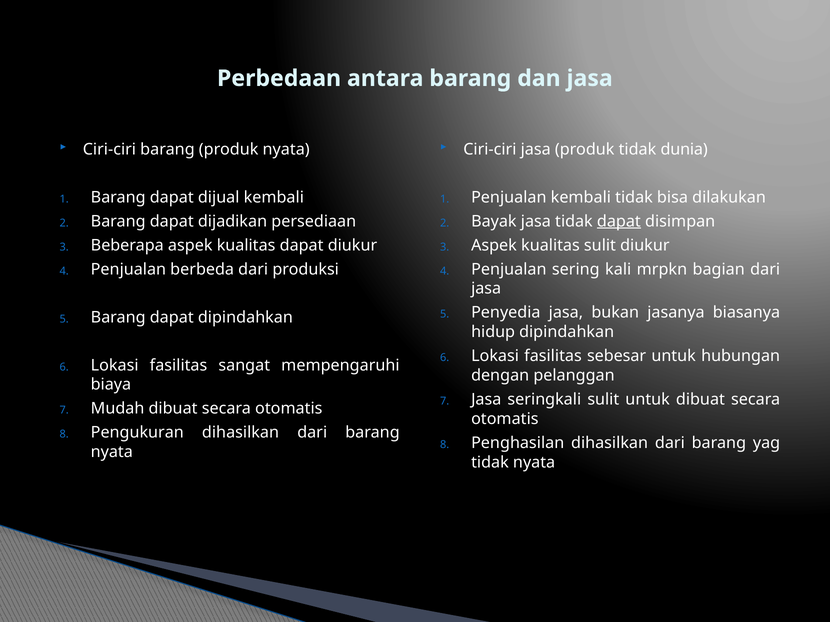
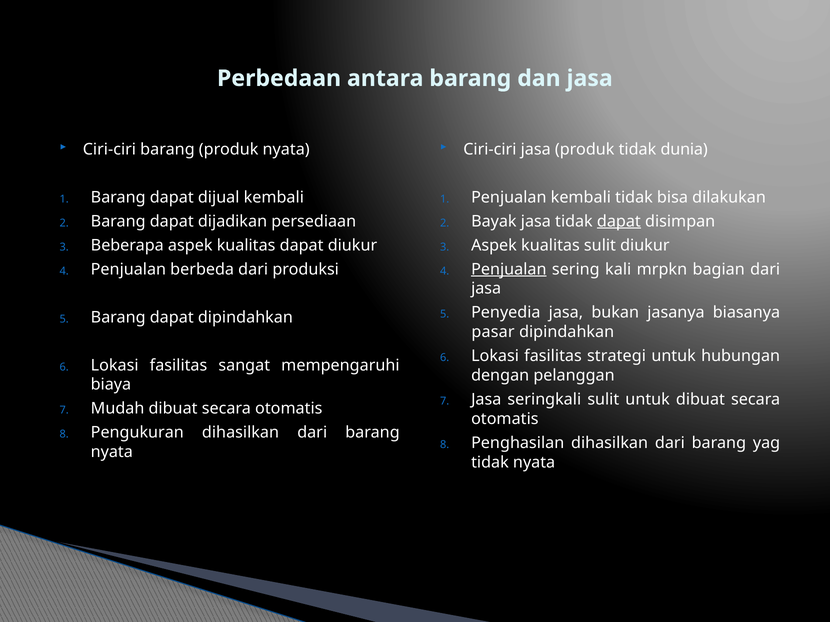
Penjualan underline: none -> present (509, 269)
hidup: hidup -> pasar (493, 332)
sebesar: sebesar -> strategi (616, 356)
